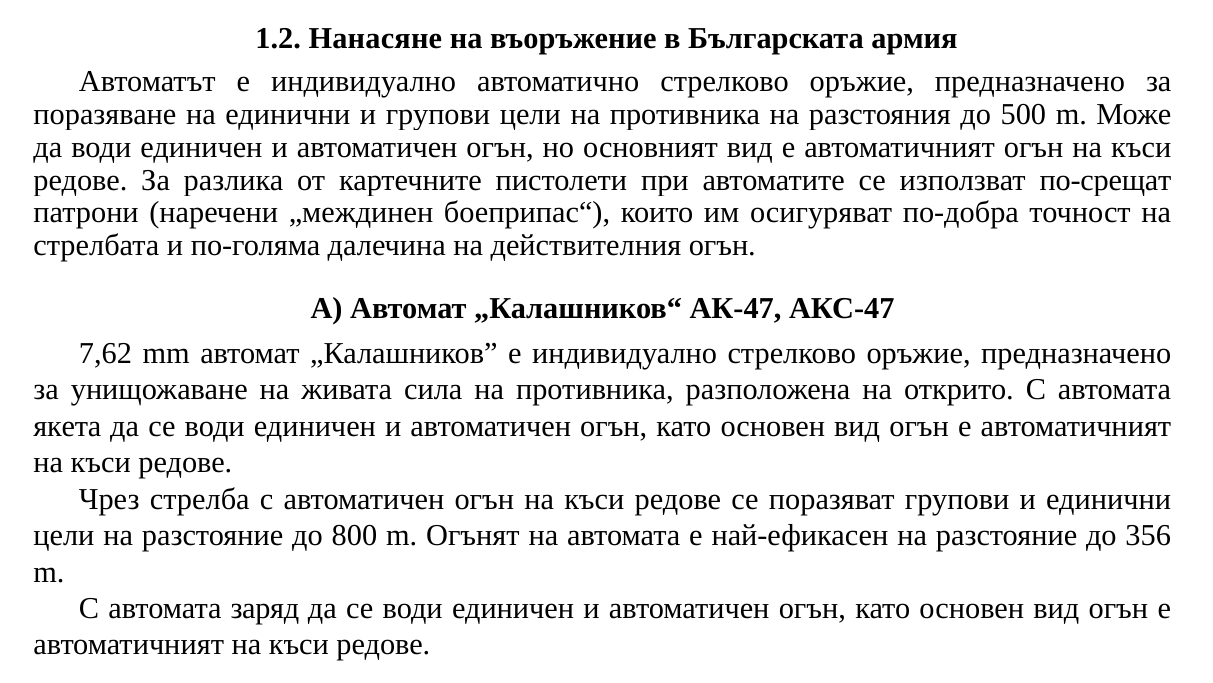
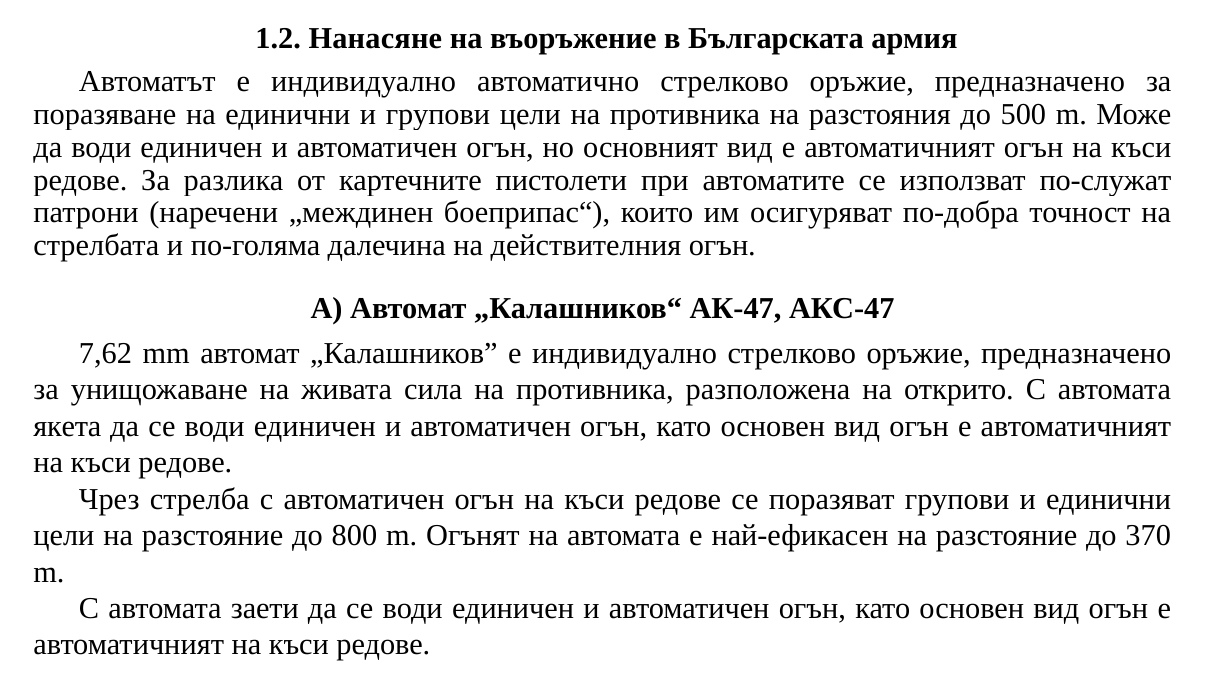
по-срещат: по-срещат -> по-служат (1105, 180)
356: 356 -> 370 (1148, 535)
заряд: заряд -> заети (265, 608)
